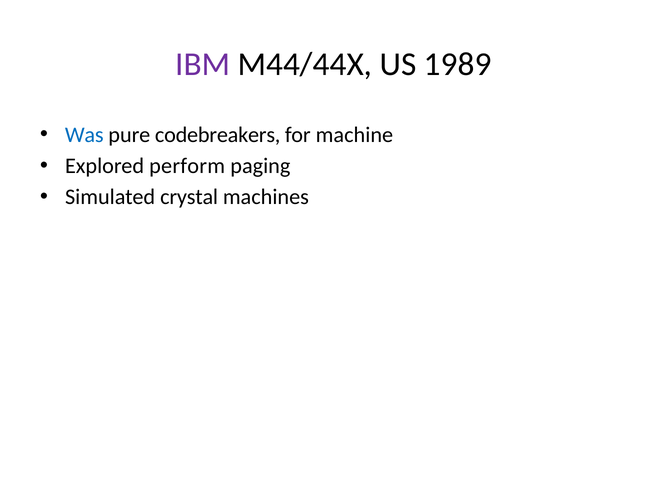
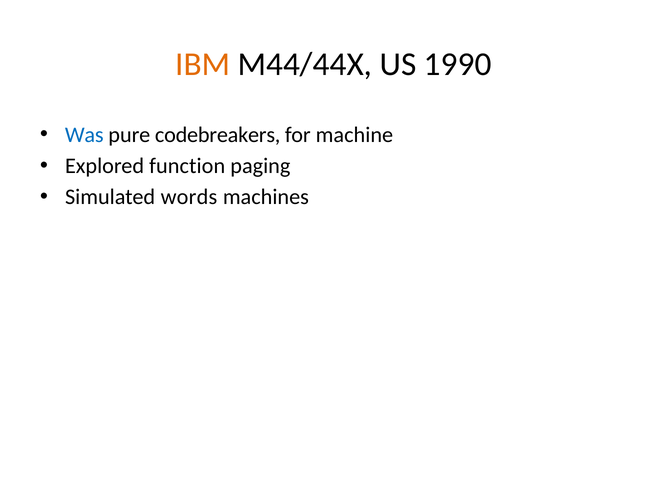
IBM colour: purple -> orange (203, 64)
1989: 1989 -> 1990 (458, 64)
perform: perform -> function (187, 166)
crystal: crystal -> words (189, 197)
